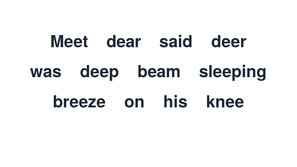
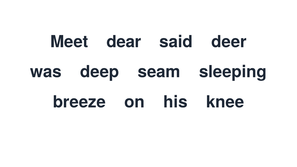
beam: beam -> seam (159, 72)
